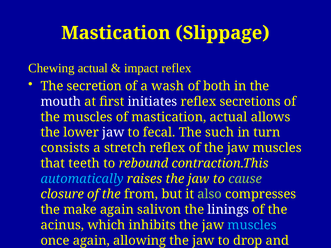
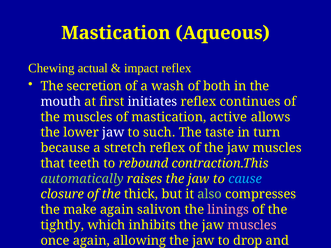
Slippage: Slippage -> Aqueous (223, 33)
secretions: secretions -> continues (250, 102)
mastication actual: actual -> active (228, 117)
fecal: fecal -> such (159, 133)
such: such -> taste (220, 133)
consists: consists -> because (65, 148)
automatically colour: light blue -> light green (82, 179)
cause colour: light green -> light blue (245, 179)
from: from -> thick (141, 194)
linings colour: white -> pink (228, 210)
acinus: acinus -> tightly (62, 225)
muscles colour: light blue -> pink (252, 225)
